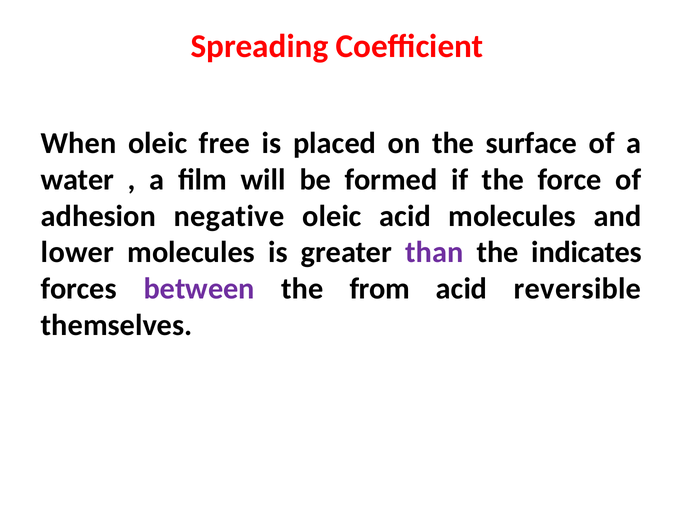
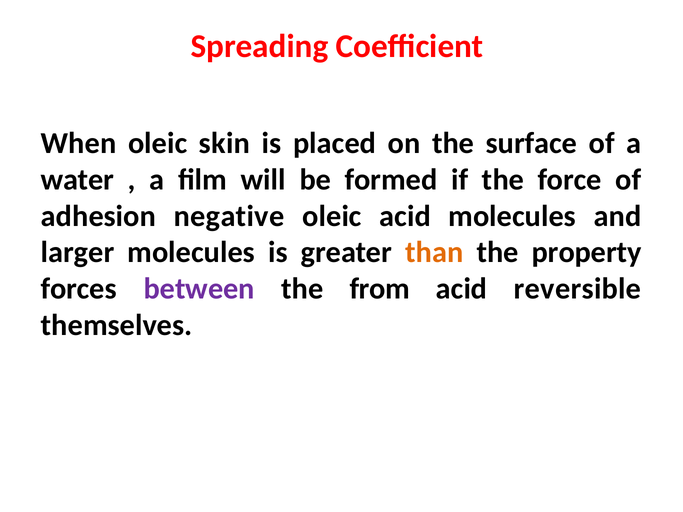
free: free -> skin (224, 143)
lower: lower -> larger (78, 253)
than colour: purple -> orange (434, 253)
indicates: indicates -> property (587, 253)
